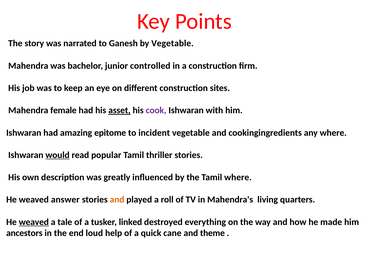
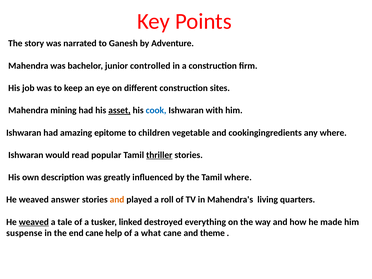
by Vegetable: Vegetable -> Adventure (173, 43)
female: female -> mining (63, 110)
cook colour: purple -> blue (156, 110)
incident: incident -> children (154, 133)
would underline: present -> none (58, 155)
thriller underline: none -> present (159, 155)
ancestors: ancestors -> suspense (24, 233)
end loud: loud -> cane (94, 233)
quick: quick -> what (151, 233)
